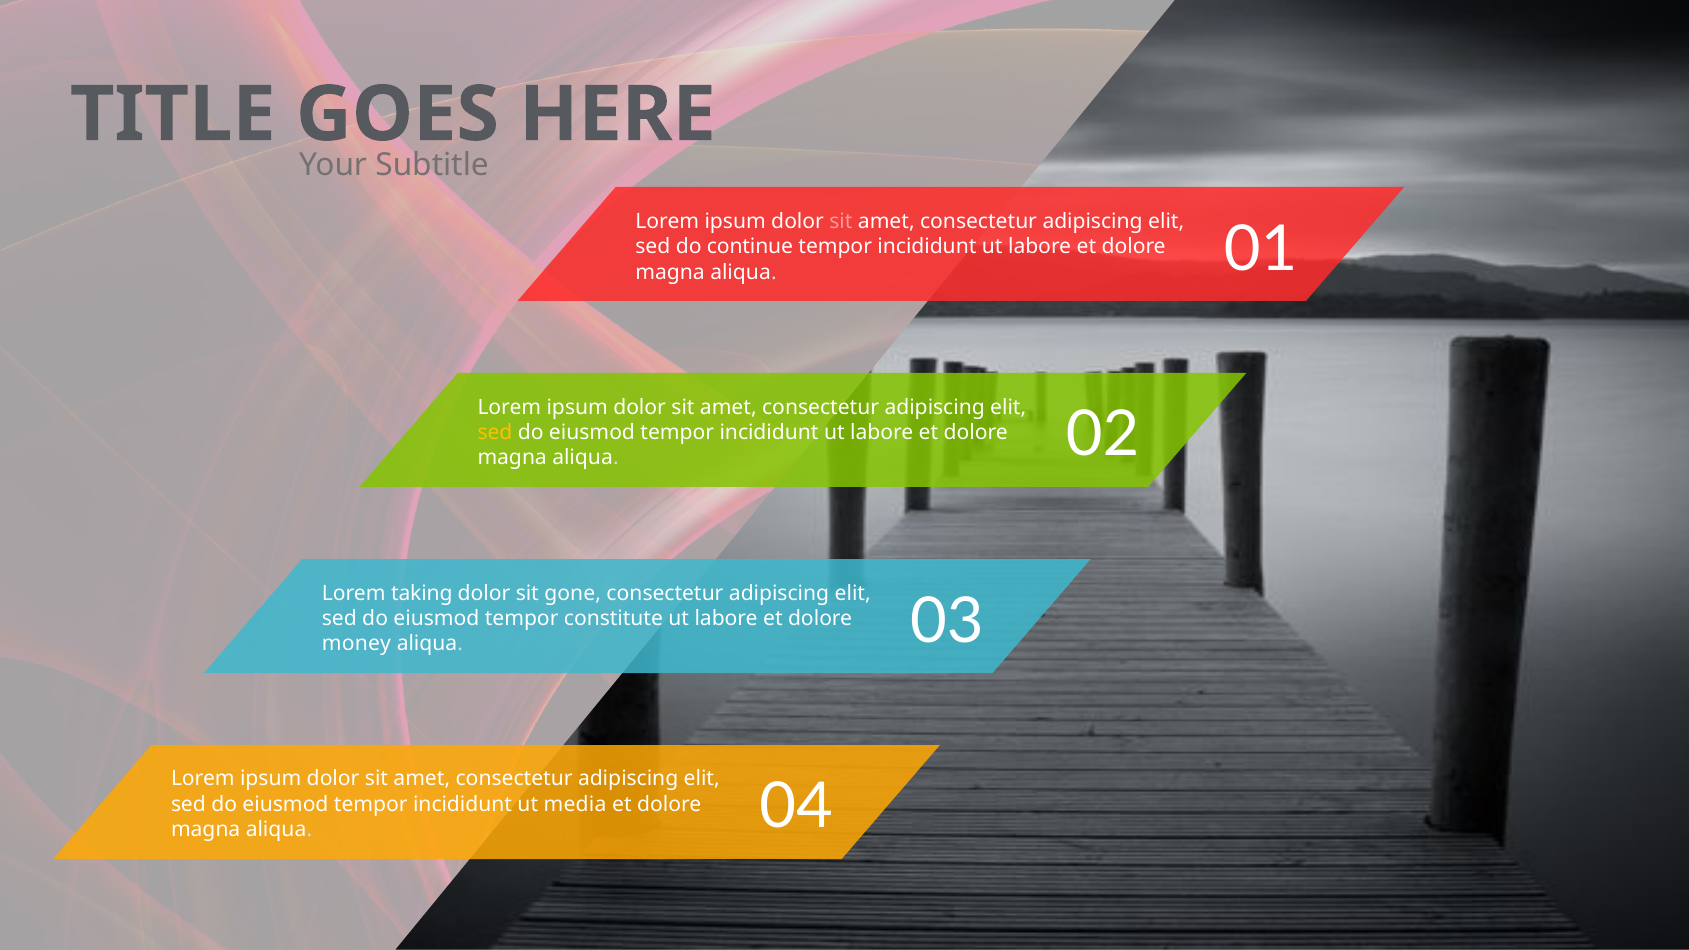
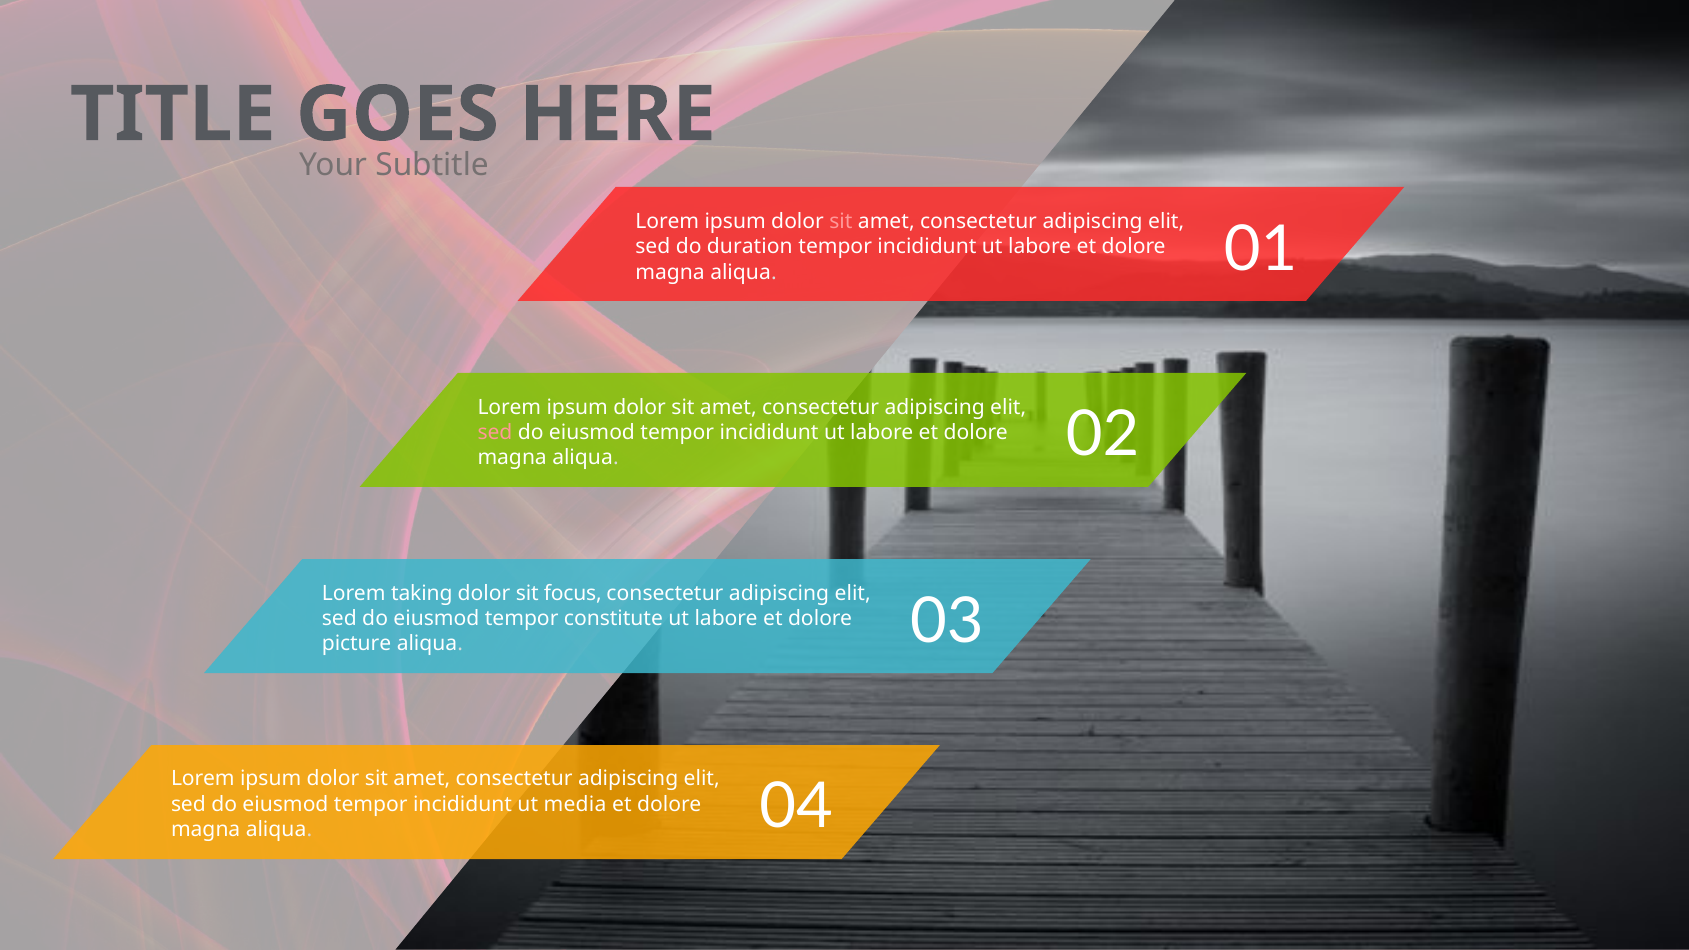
continue: continue -> duration (750, 247)
sed colour: yellow -> pink (495, 433)
gone: gone -> focus (573, 593)
money: money -> picture (357, 644)
